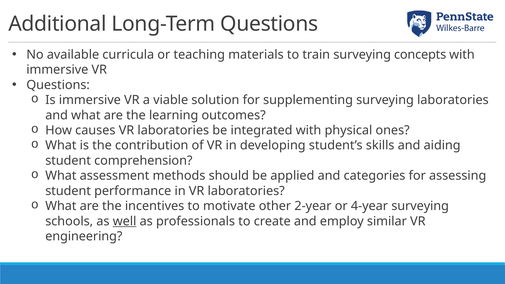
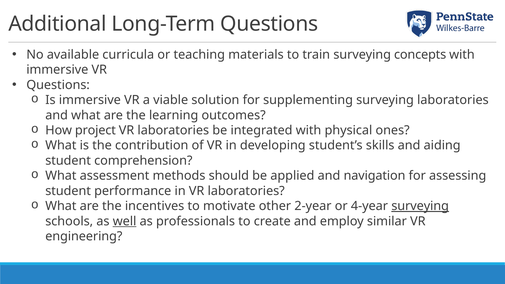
causes: causes -> project (95, 130)
categories: categories -> navigation (375, 176)
surveying underline: none -> present (420, 206)
